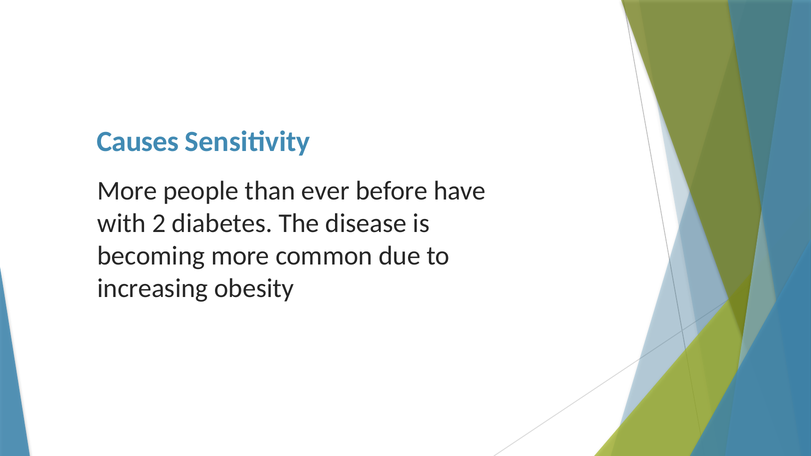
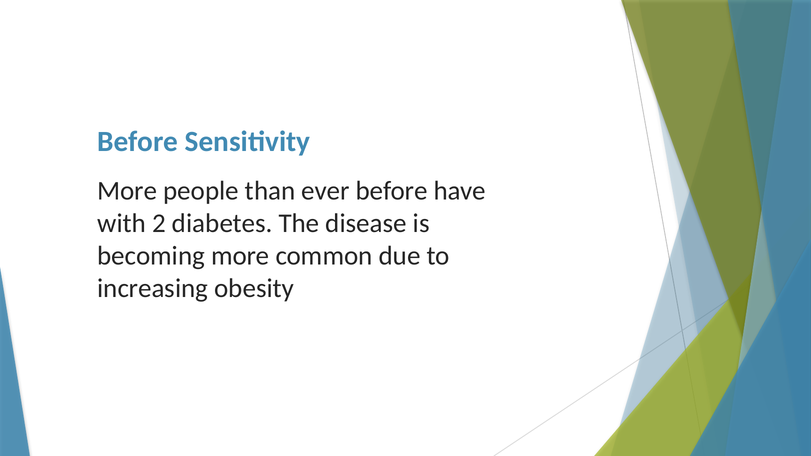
Causes: Causes -> Before (138, 141)
